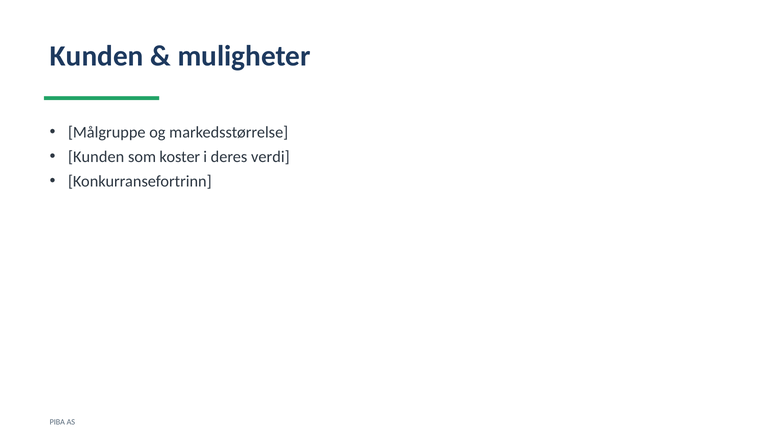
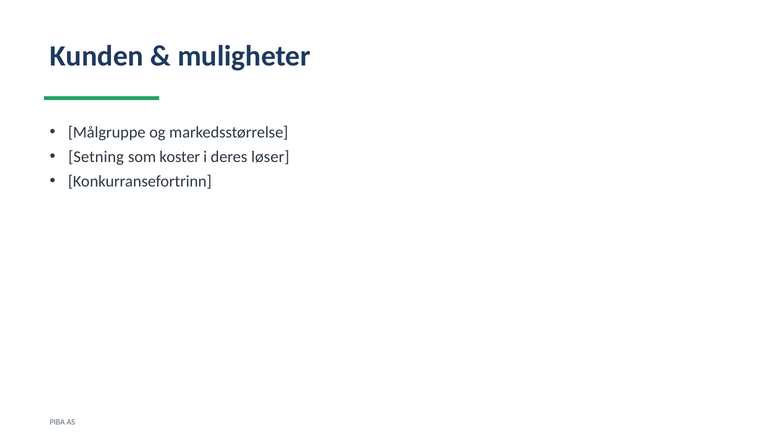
Kunden: Kunden -> Setning (96, 157)
verdi: verdi -> løser (270, 157)
